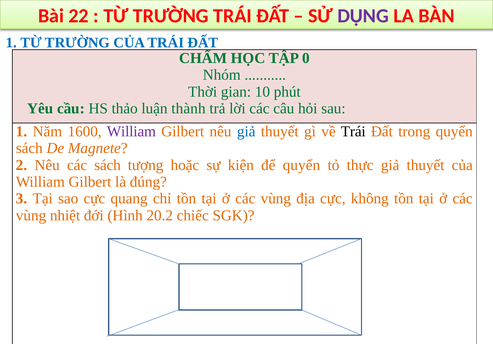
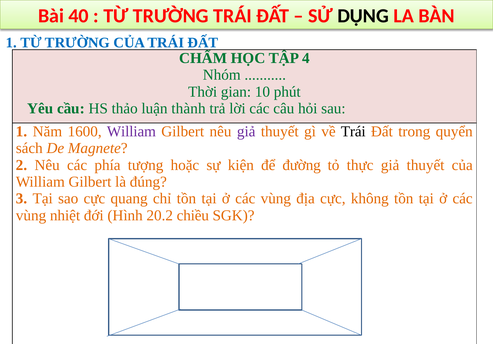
22: 22 -> 40 (79, 16)
DỤNG colour: purple -> black (363, 16)
0: 0 -> 4 (306, 58)
giả colour: blue -> purple (246, 131)
các sách: sách -> phía (107, 165)
để quyển: quyển -> đường (302, 165)
chiếc: chiếc -> chiều (193, 215)
